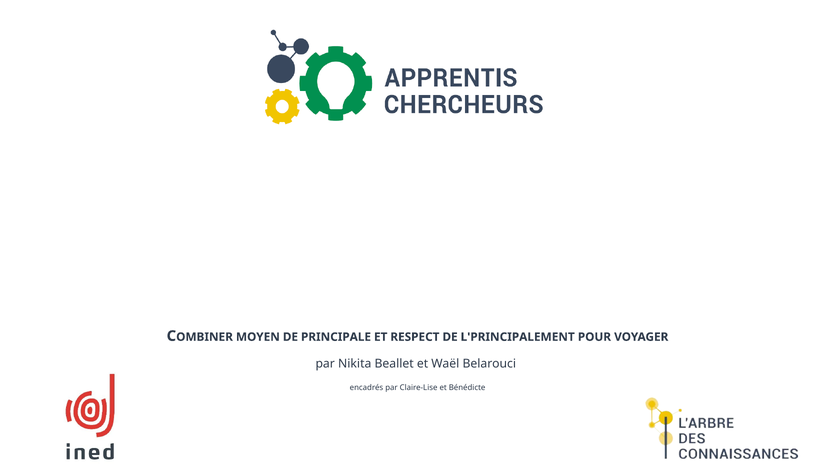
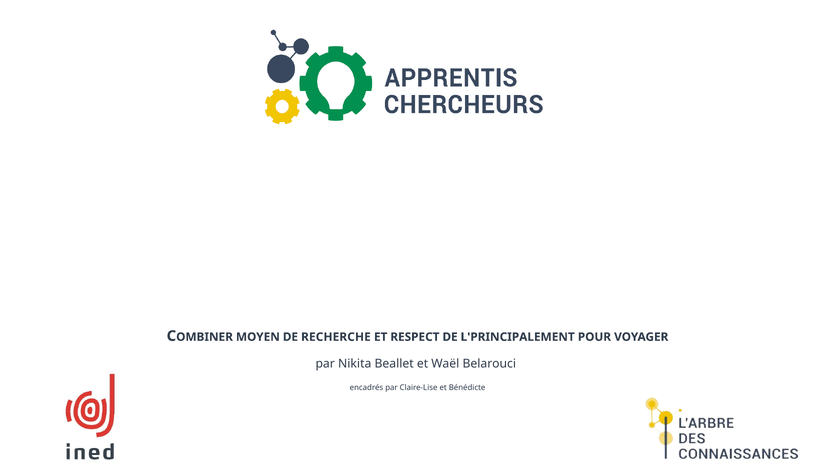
PRINCIPALE: PRINCIPALE -> RECHERCHE (336, 337)
